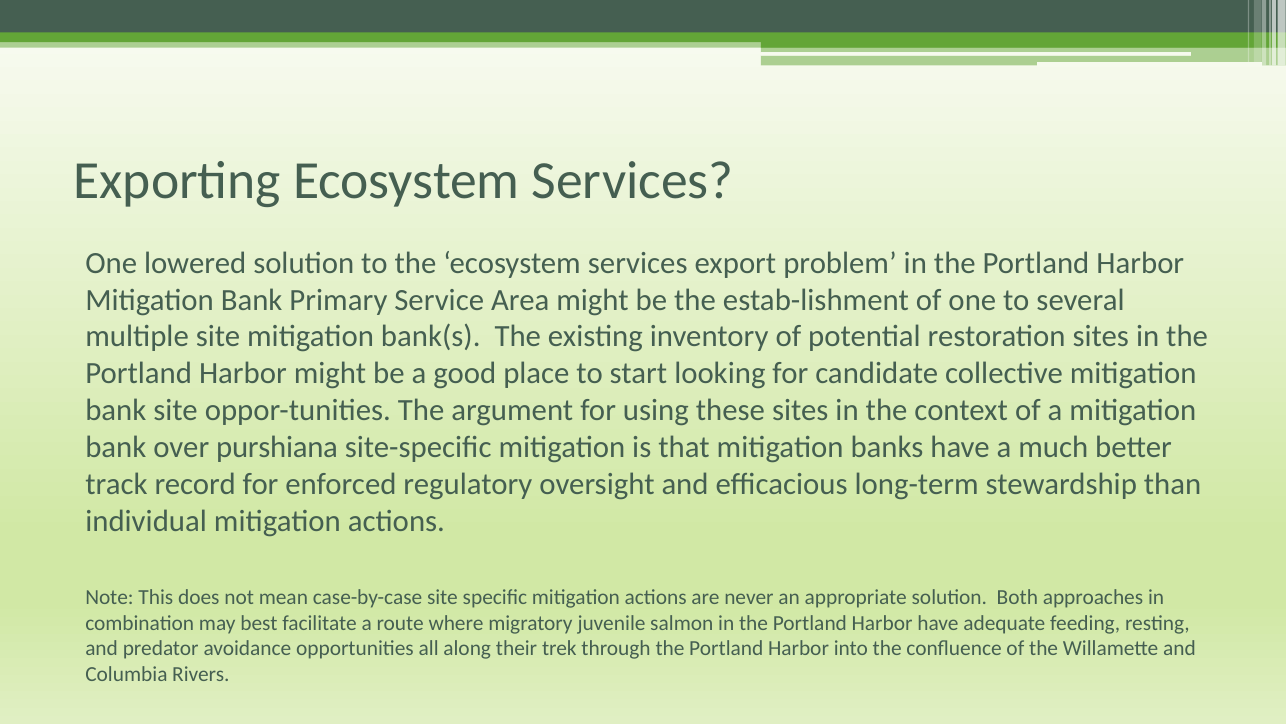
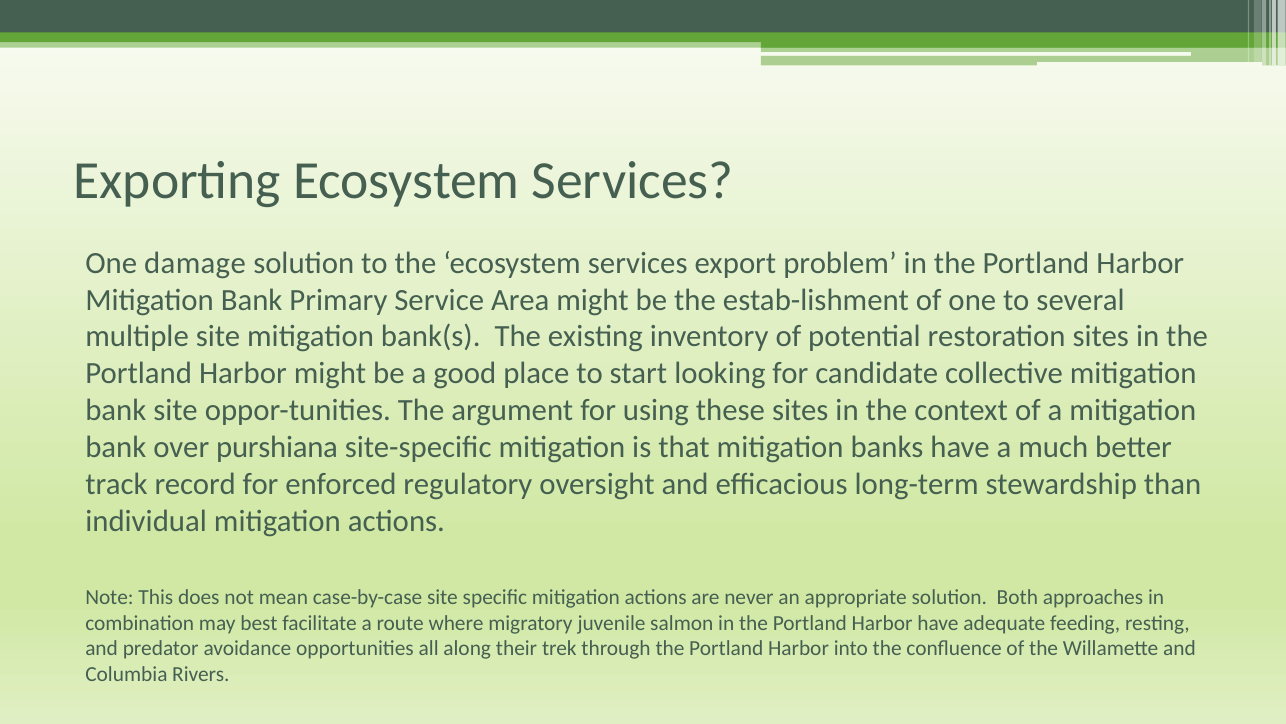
lowered: lowered -> damage (195, 263)
